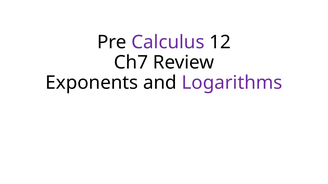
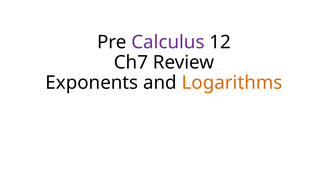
Logarithms colour: purple -> orange (232, 83)
